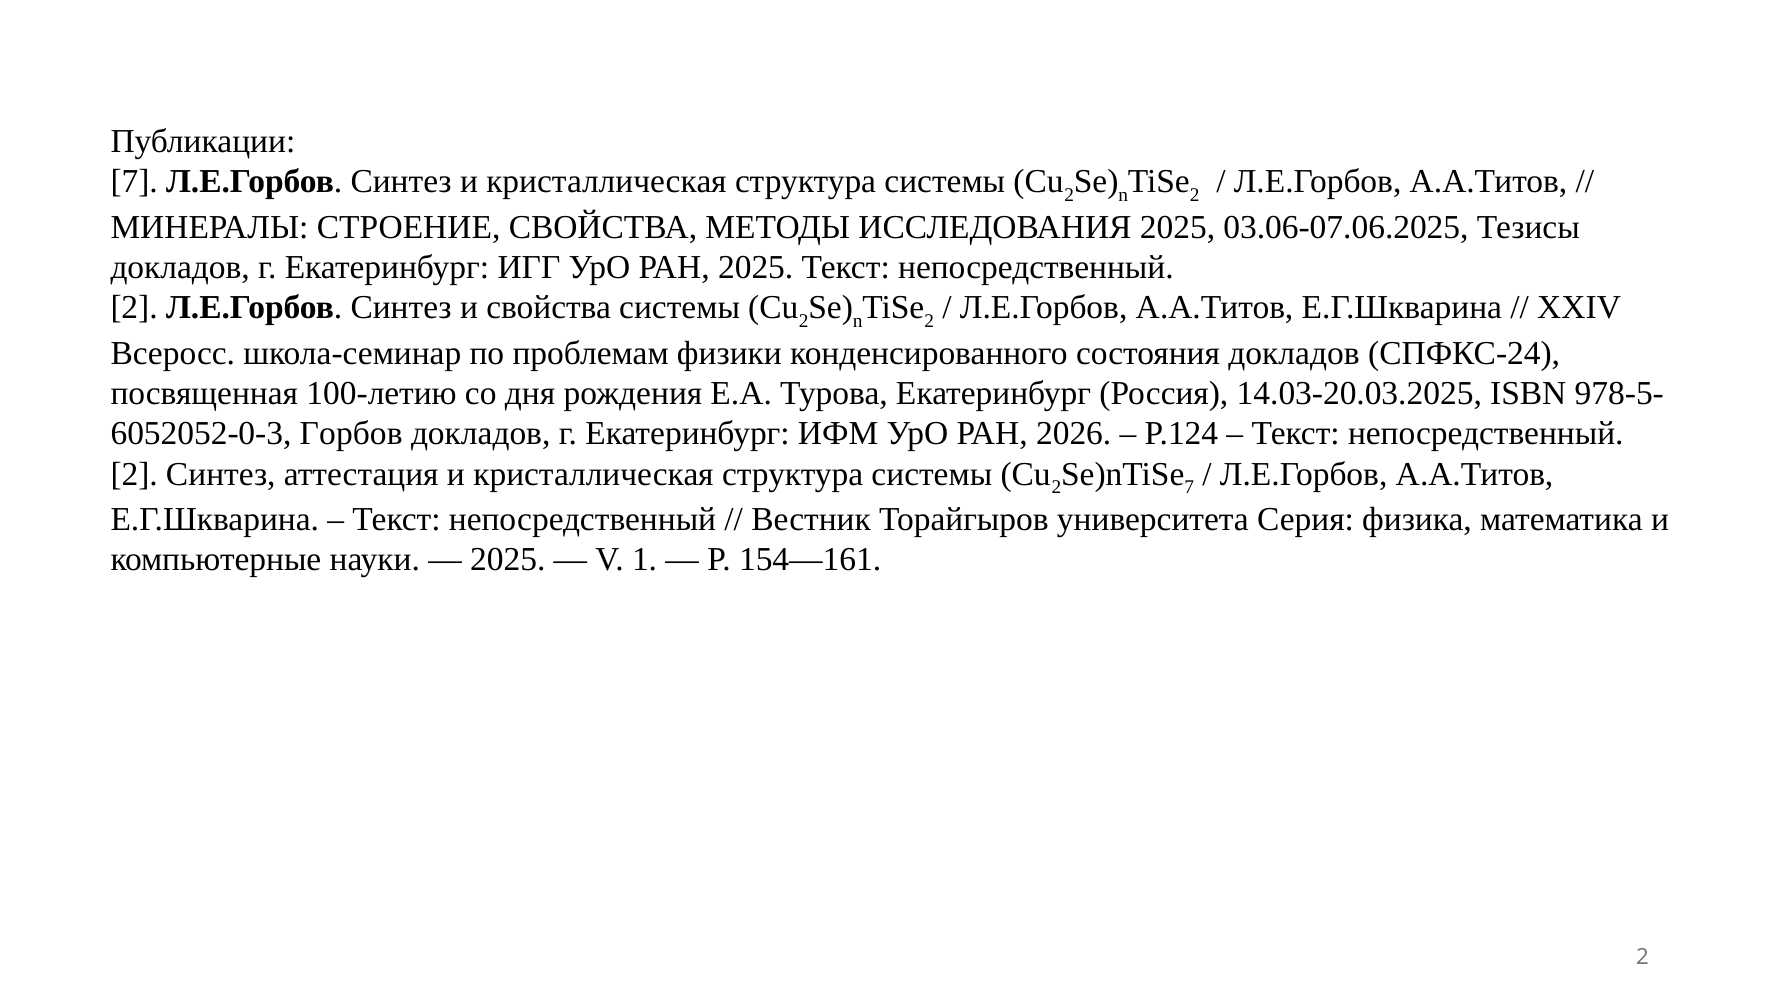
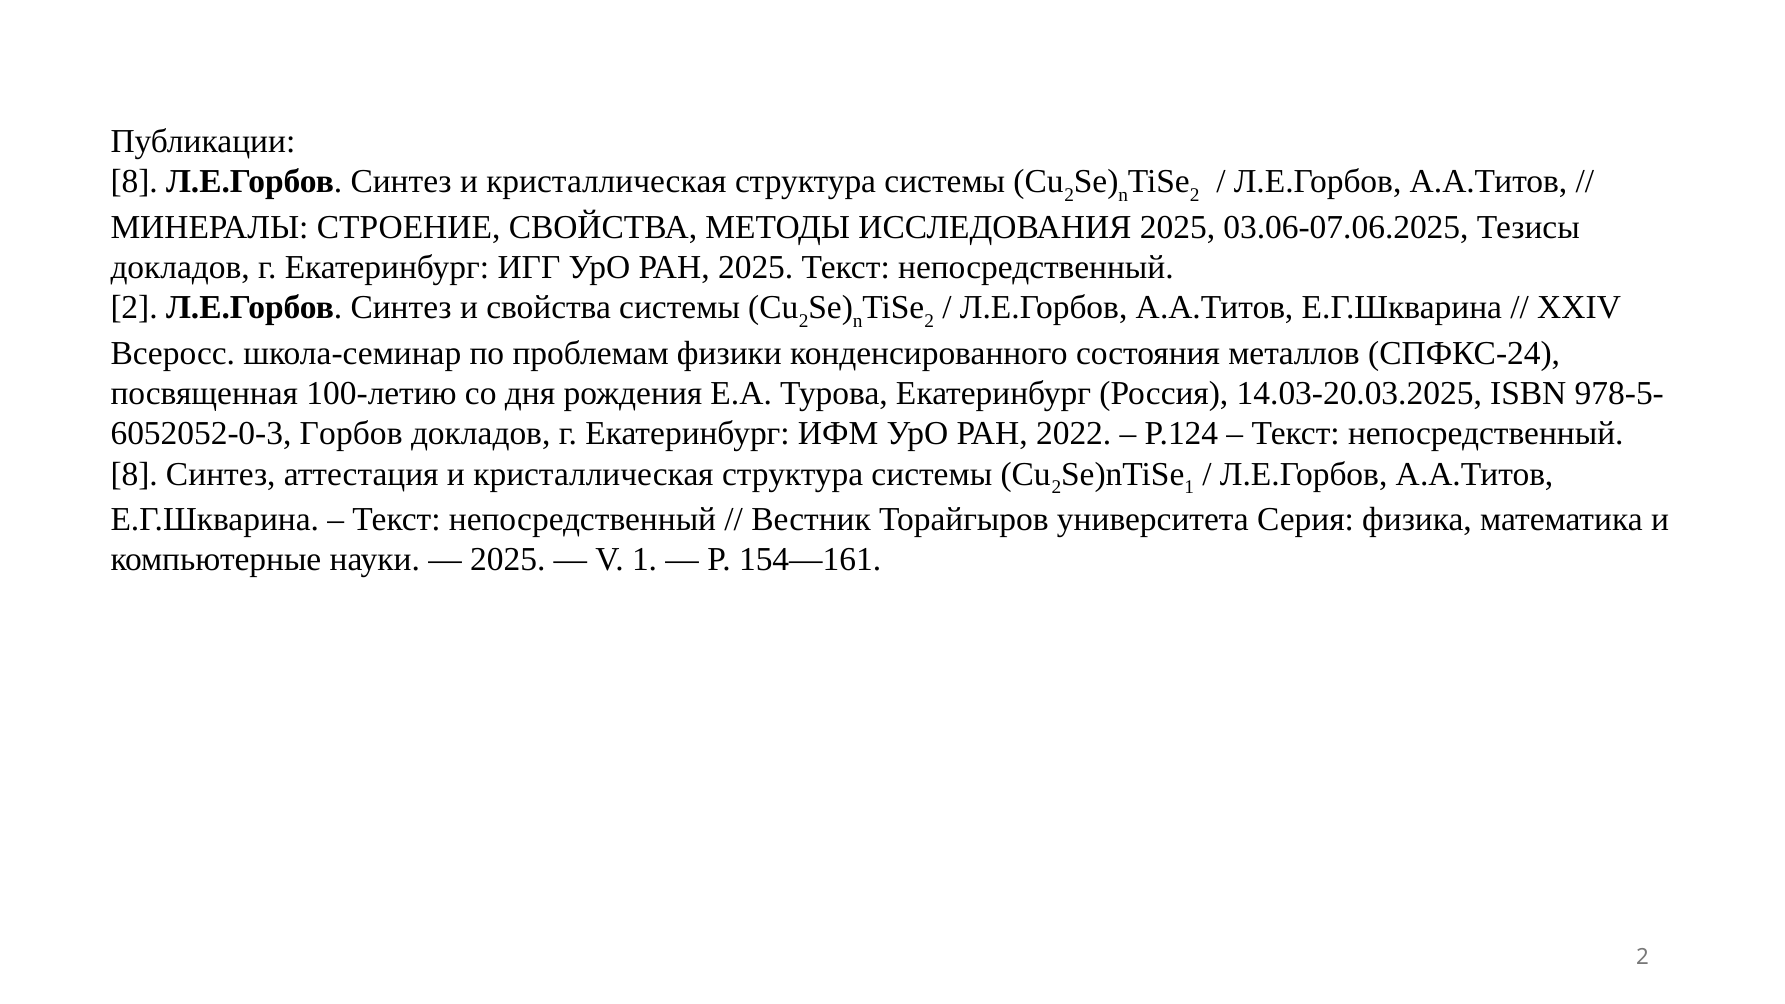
7: 7 -> 8 (134, 182)
состояния докладов: докладов -> металлов (1294, 354)
2026: 2026 -> 2022 (1074, 434)
2: 2 -> 8 (134, 474)
7: 7 -> 1 (1189, 487)
